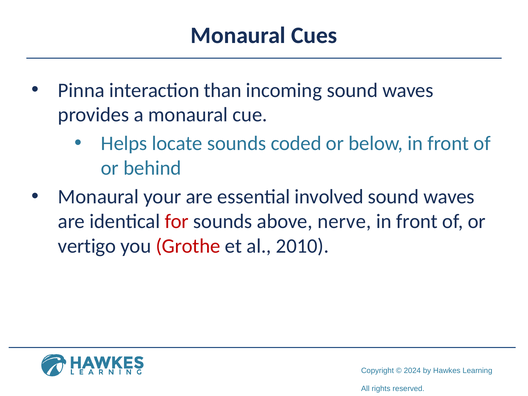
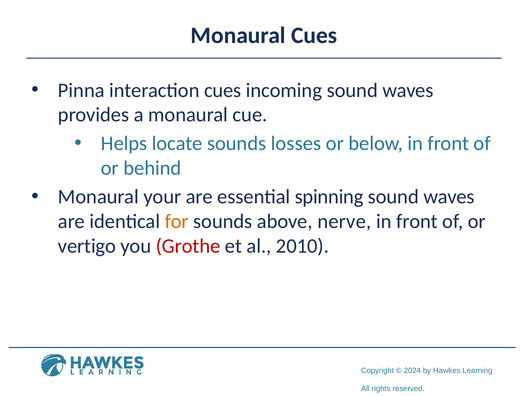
interaction than: than -> cues (223, 90)
coded: coded -> losses (296, 144)
involved: involved -> spinning (329, 197)
for colour: red -> orange (177, 221)
